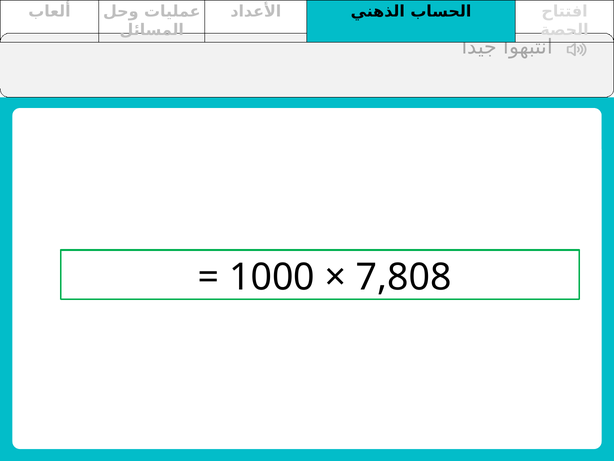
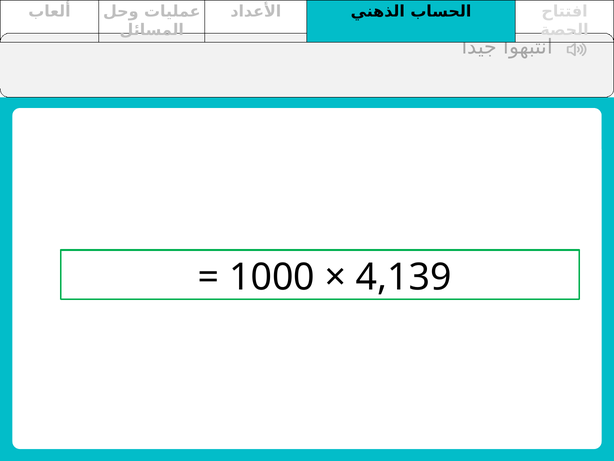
7,808: 7,808 -> 4,139 (404, 277)
